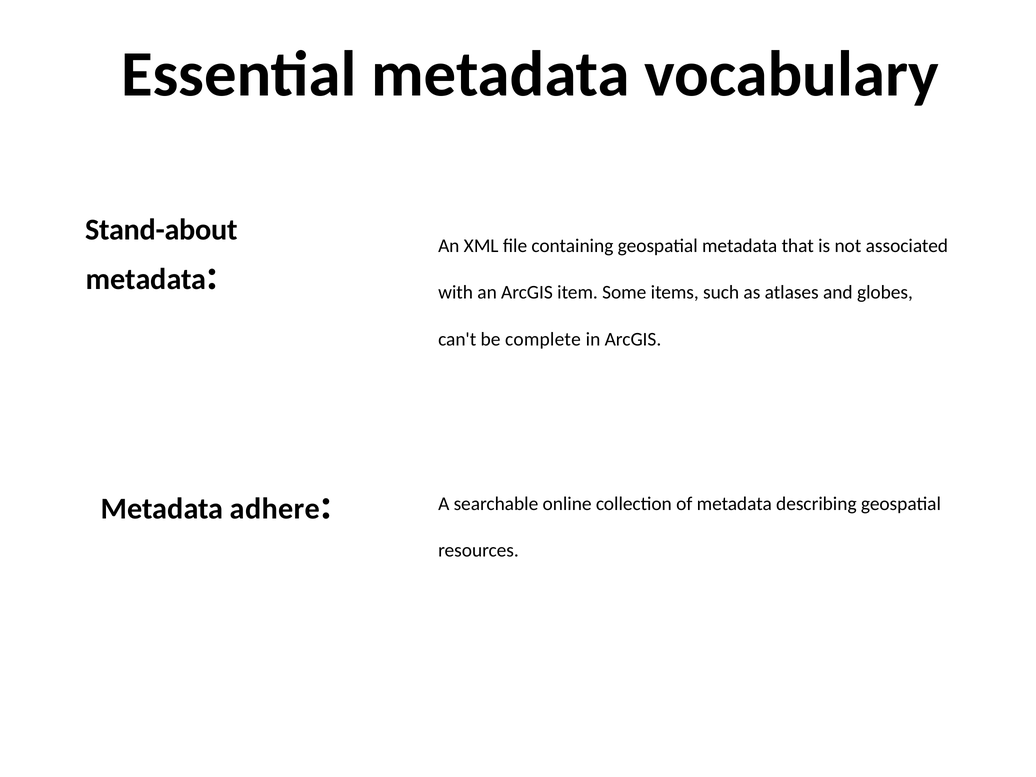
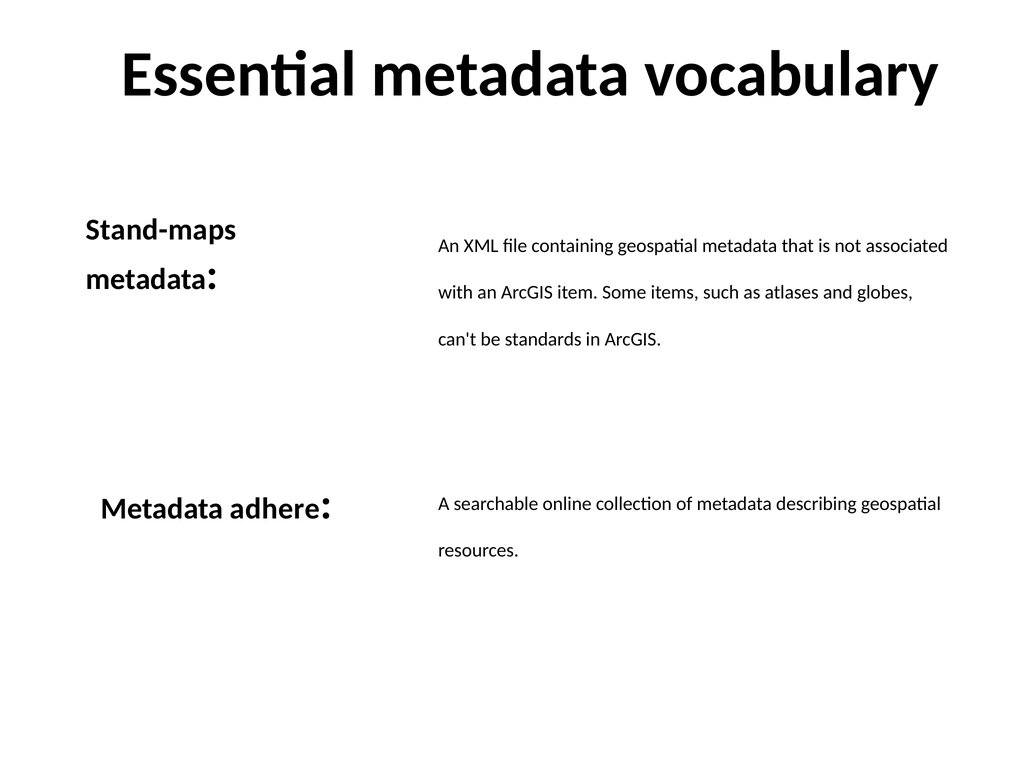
Stand-about: Stand-about -> Stand-maps (161, 230)
complete: complete -> standards (543, 339)
